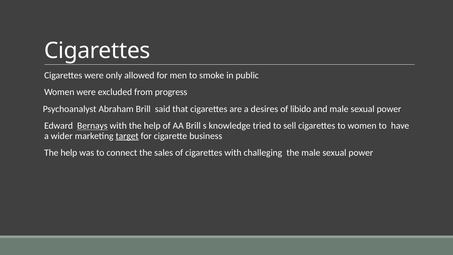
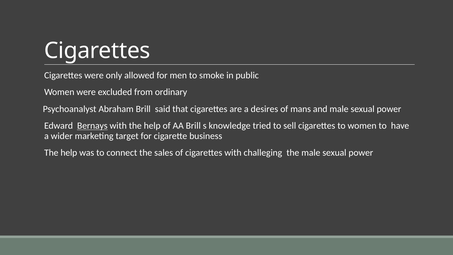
progress: progress -> ordinary (171, 92)
libido: libido -> mans (301, 109)
target underline: present -> none (127, 136)
